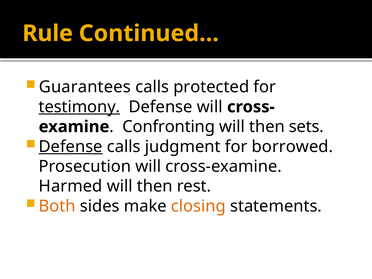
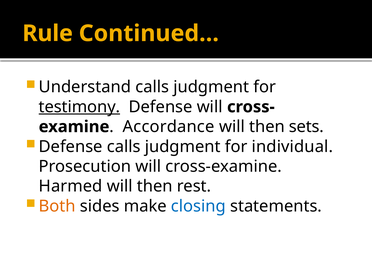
Guarantees: Guarantees -> Understand (85, 87)
protected: protected -> judgment (211, 87)
Confronting: Confronting -> Accordance (169, 127)
Defense underline: present -> none (71, 147)
borrowed: borrowed -> individual (292, 147)
closing colour: orange -> blue (198, 206)
